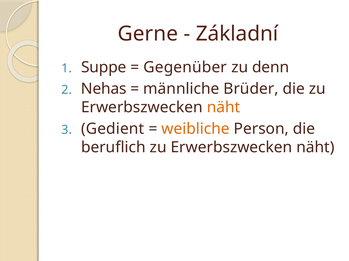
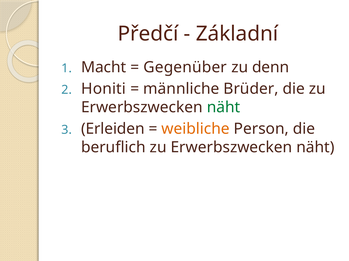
Gerne: Gerne -> Předčí (148, 34)
Suppe: Suppe -> Macht (104, 67)
Nehas: Nehas -> Honiti (104, 89)
näht colour: orange -> green (223, 108)
Gedient: Gedient -> Erleiden (113, 129)
